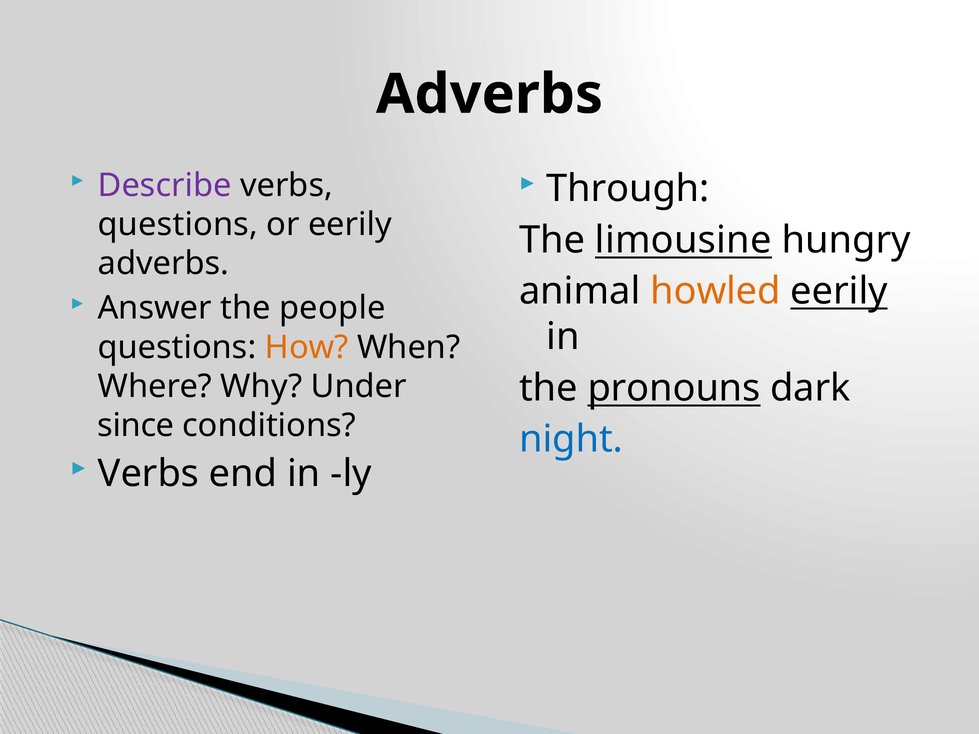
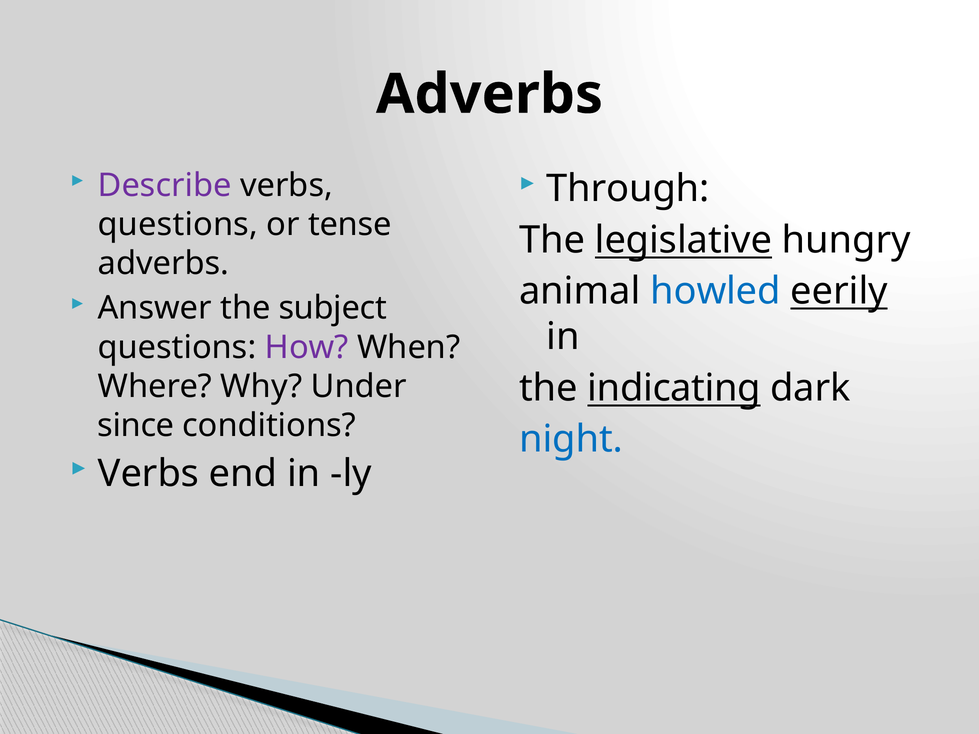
or eerily: eerily -> tense (350, 224)
limousine: limousine -> legislative (683, 240)
howled colour: orange -> blue (715, 291)
people: people -> subject (333, 308)
How colour: orange -> purple (307, 347)
pronouns: pronouns -> indicating (674, 388)
